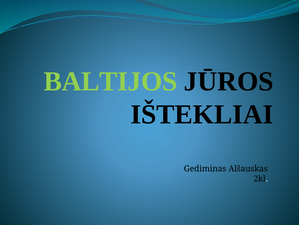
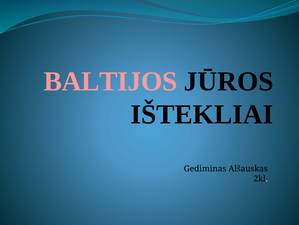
BALTIJOS colour: light green -> pink (111, 81)
